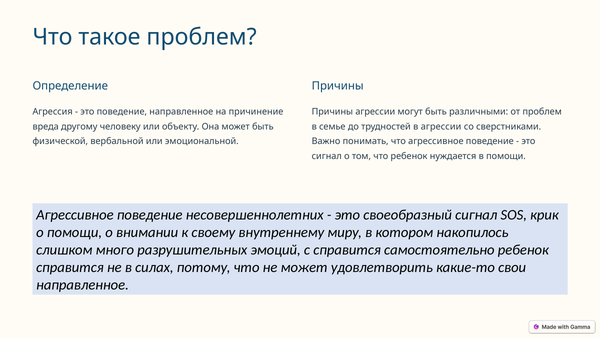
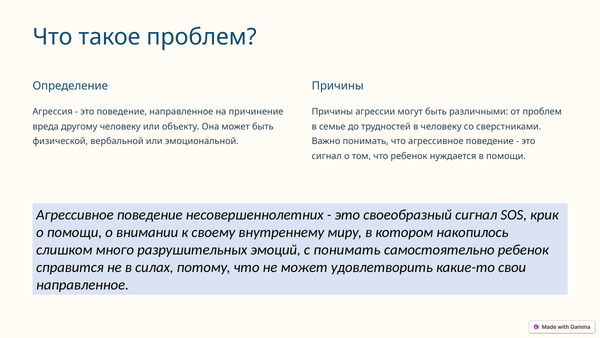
в агрессии: агрессии -> человеку (441, 126)
с справится: справится -> понимать (347, 250)
